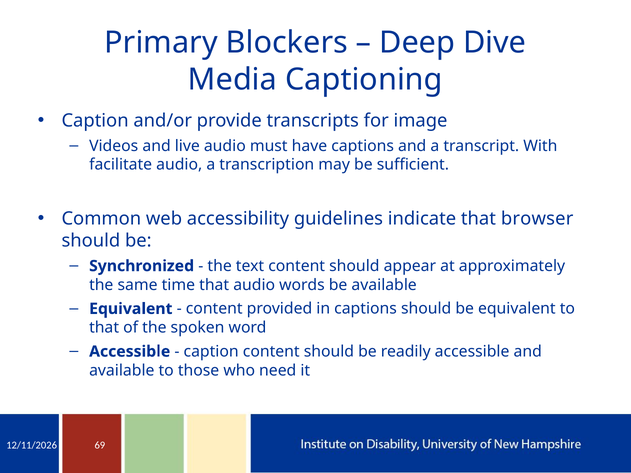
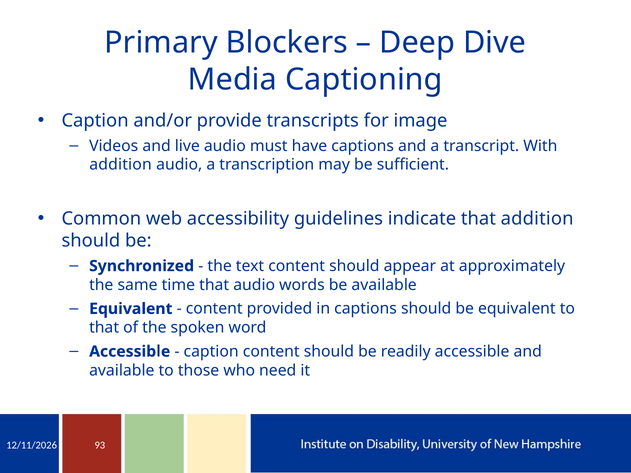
facilitate: facilitate -> addition (121, 165)
that browser: browser -> addition (537, 219)
69: 69 -> 93 (100, 445)
